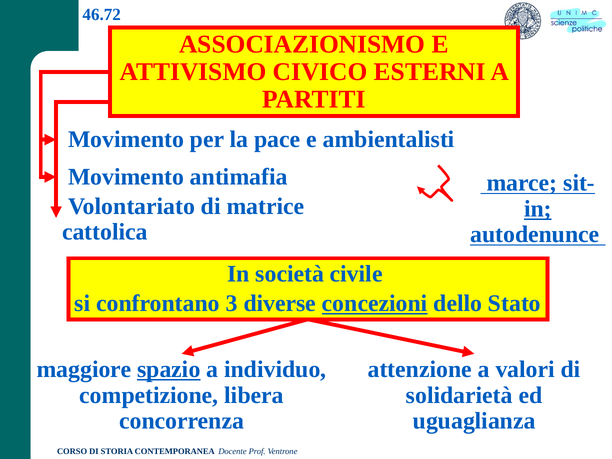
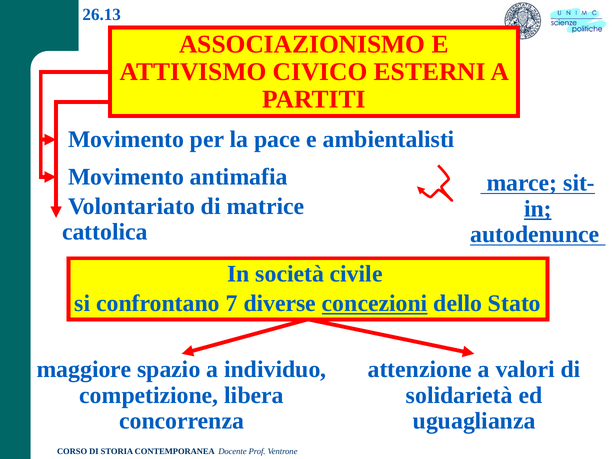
46.72: 46.72 -> 26.13 (102, 14)
3: 3 -> 7 (232, 303)
spazio underline: present -> none (169, 370)
